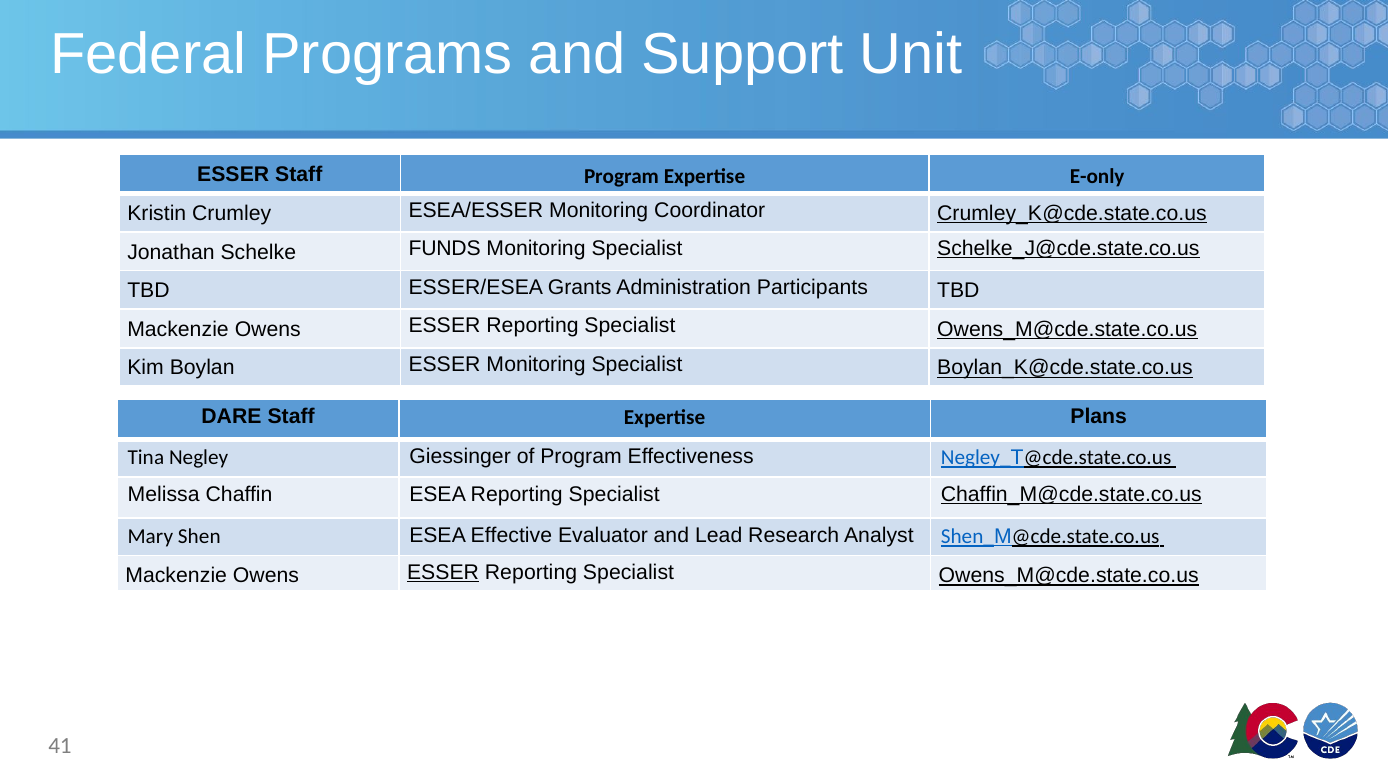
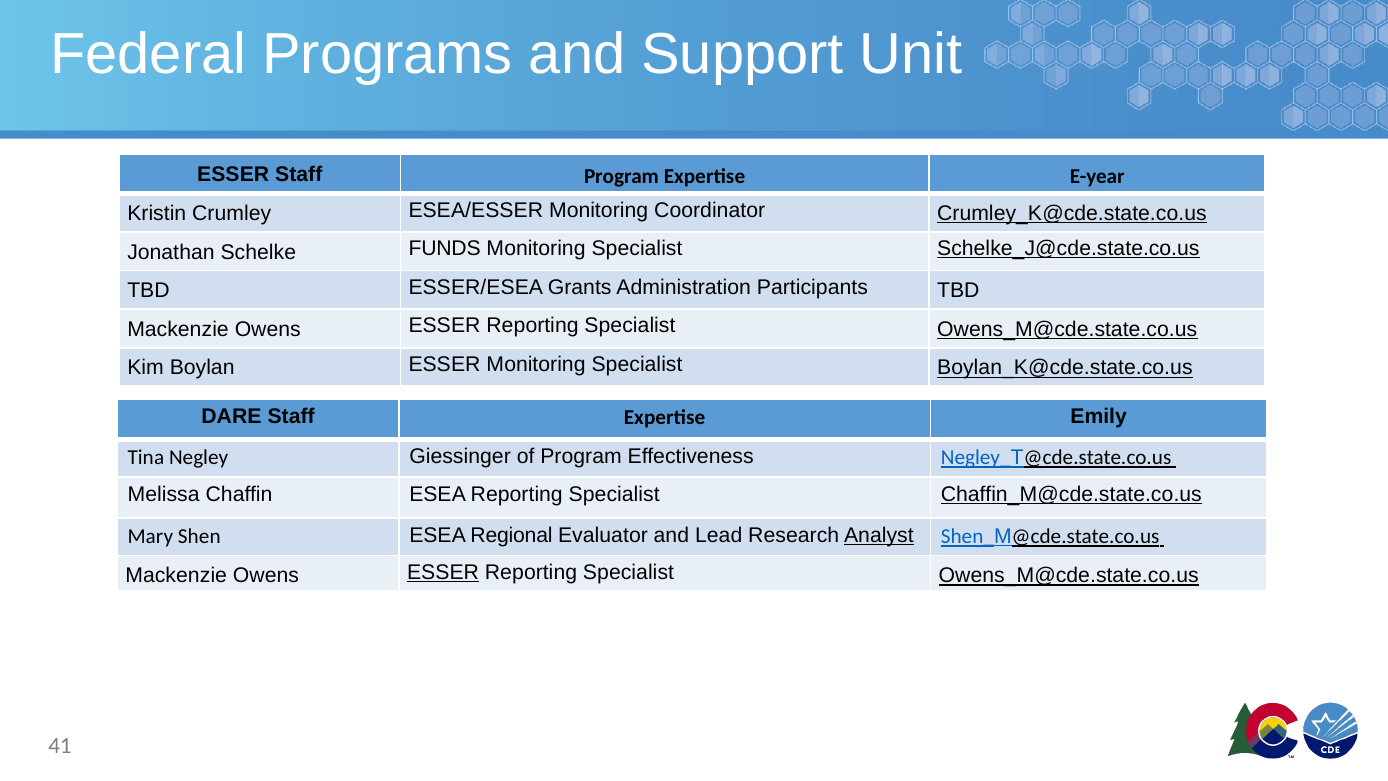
E-only: E-only -> E-year (1097, 176)
Plans: Plans -> Emily (1099, 416)
Effective: Effective -> Regional (511, 535)
Analyst underline: none -> present (879, 535)
